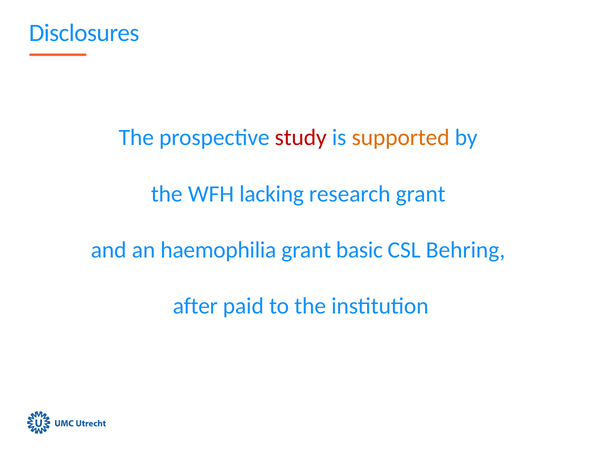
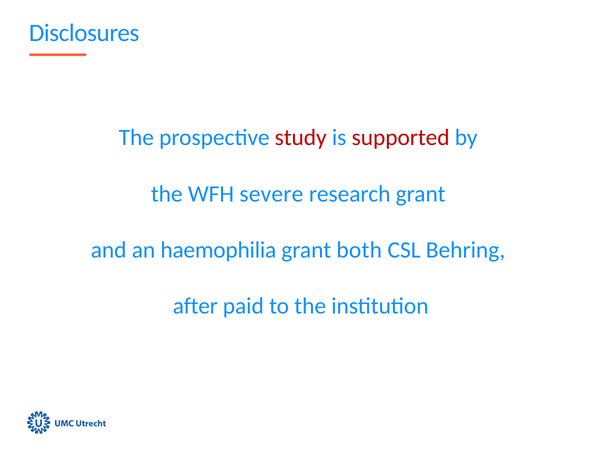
supported colour: orange -> red (401, 138)
lacking: lacking -> severe (271, 194)
basic: basic -> both (359, 250)
